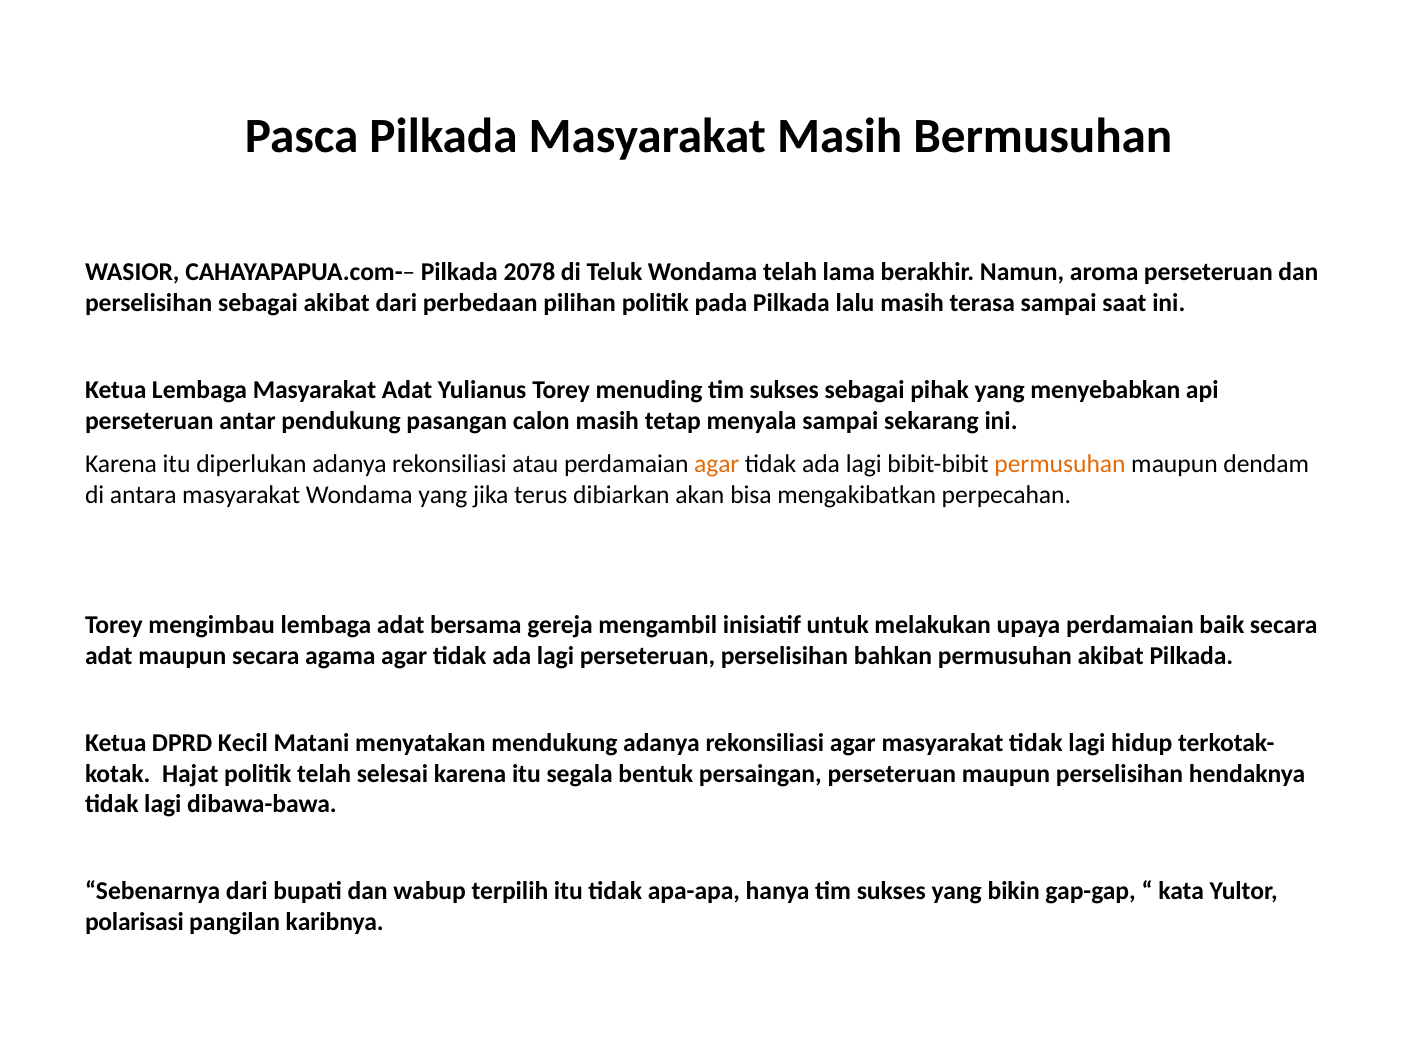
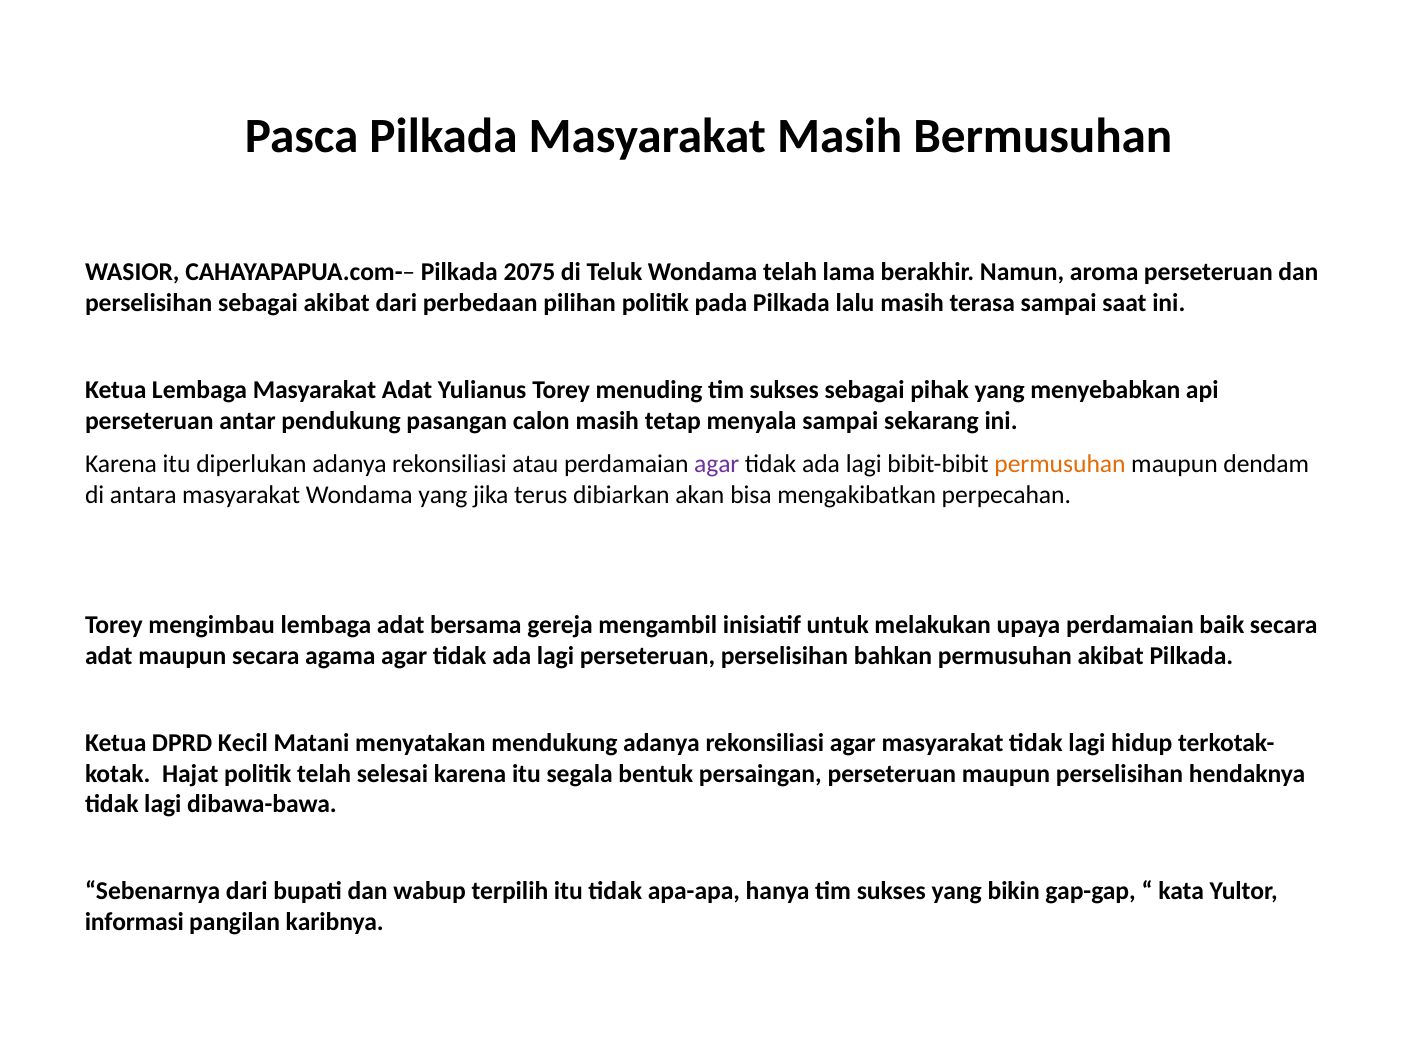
2078: 2078 -> 2075 (529, 272)
agar colour: orange -> purple (717, 464)
polarisasi: polarisasi -> informasi (134, 922)
